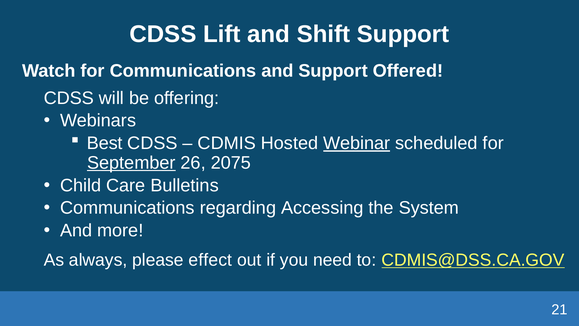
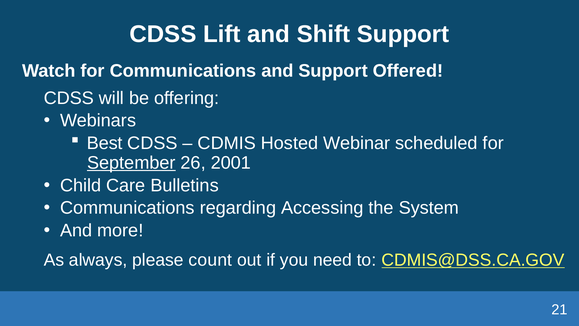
Webinar underline: present -> none (357, 143)
2075: 2075 -> 2001 (231, 163)
effect: effect -> count (210, 260)
